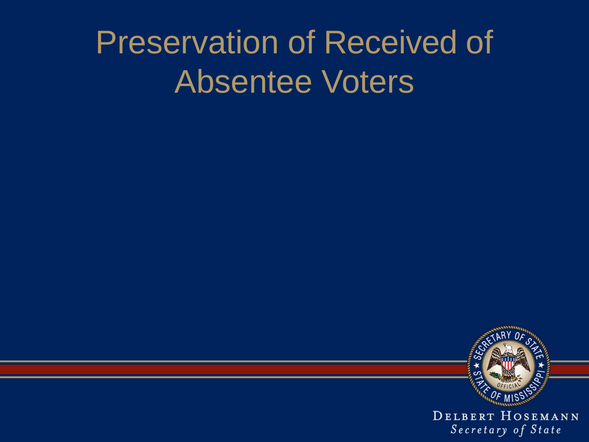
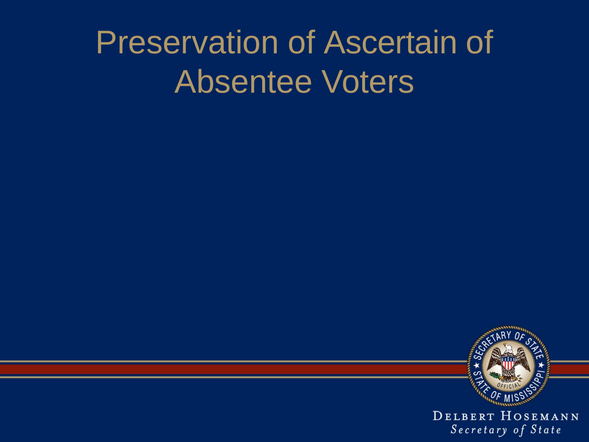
Received: Received -> Ascertain (391, 43)
